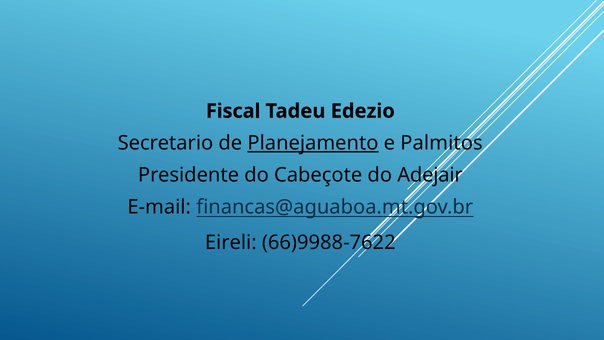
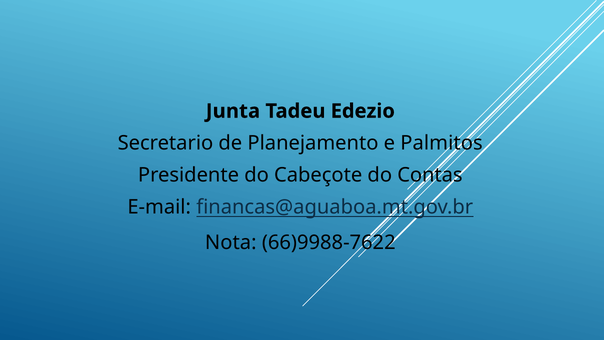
Fiscal: Fiscal -> Junta (233, 111)
Planejamento underline: present -> none (313, 143)
Adejair: Adejair -> Contas (430, 175)
Eireli: Eireli -> Nota (231, 242)
